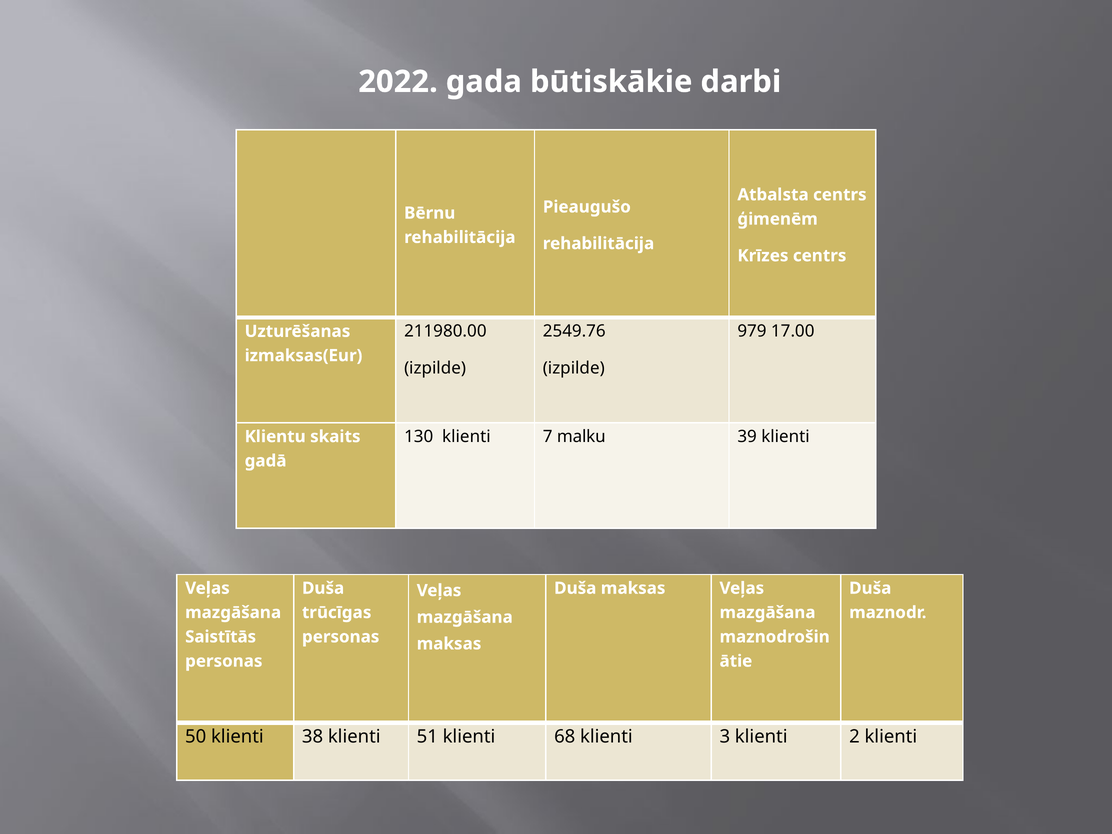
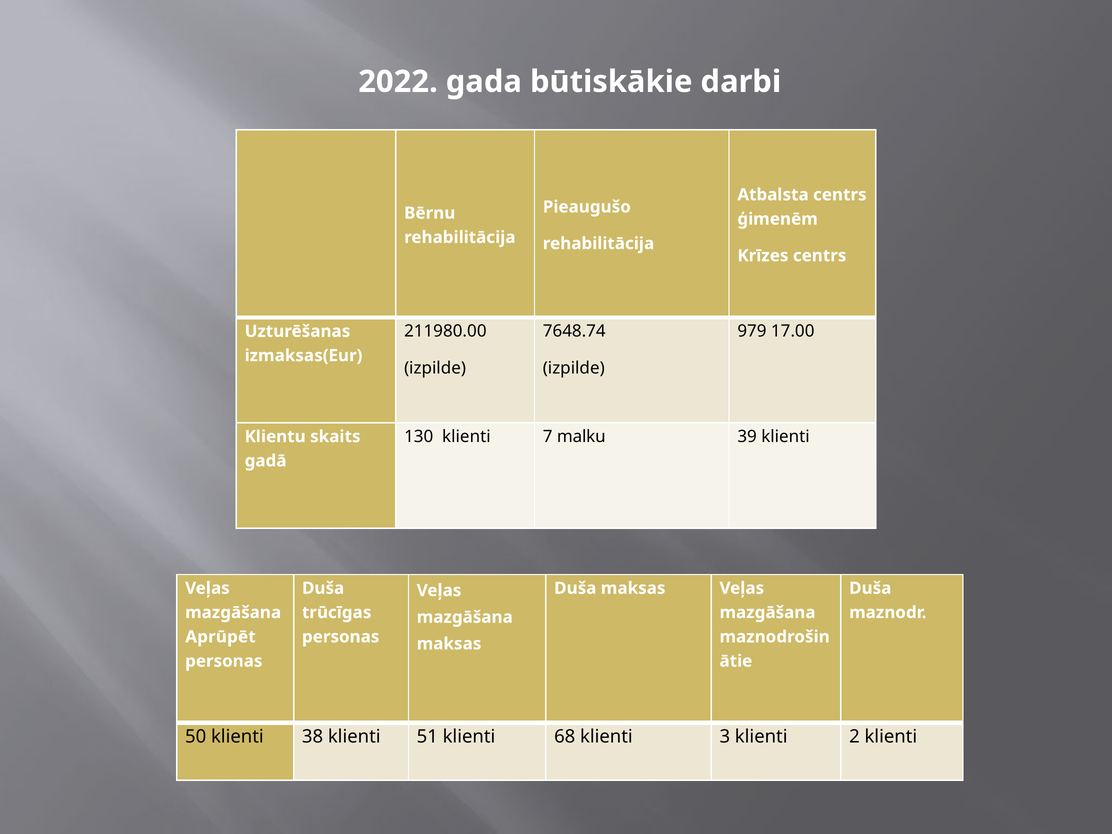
2549.76: 2549.76 -> 7648.74 (574, 331)
Saistītās: Saistītās -> Aprūpēt (220, 637)
